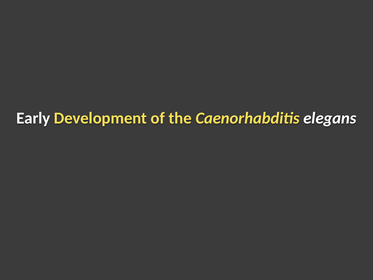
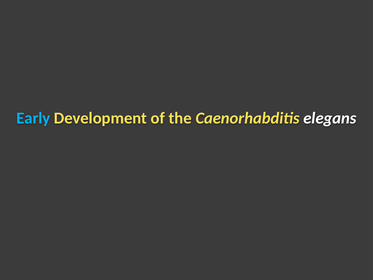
Early colour: white -> light blue (33, 118)
